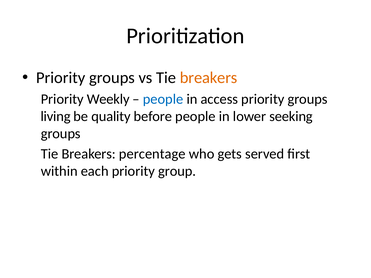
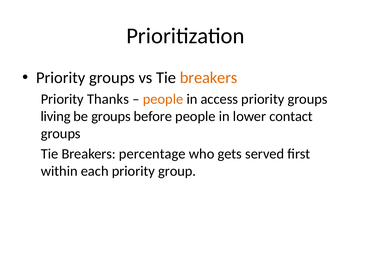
Weekly: Weekly -> Thanks (108, 99)
people colour: blue -> orange (163, 99)
be quality: quality -> groups (111, 116)
seeking: seeking -> contact (291, 116)
